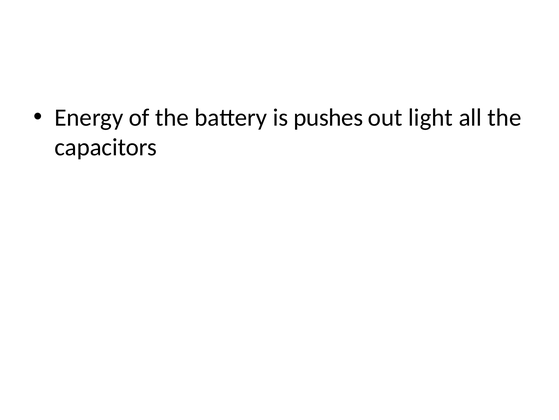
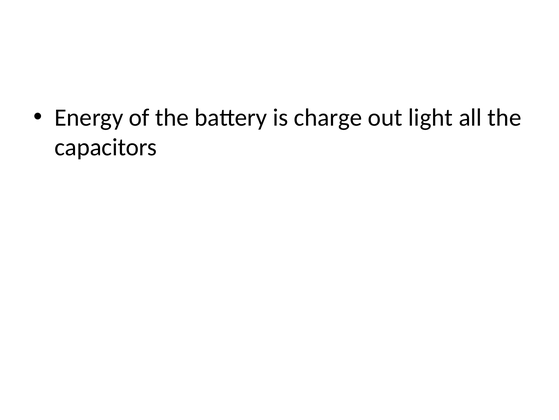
pushes: pushes -> charge (328, 117)
